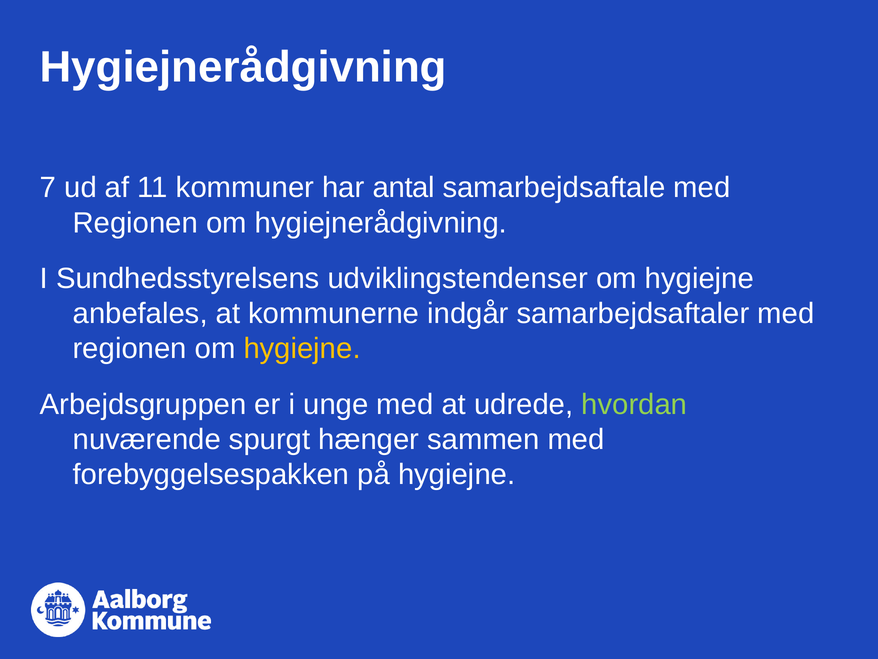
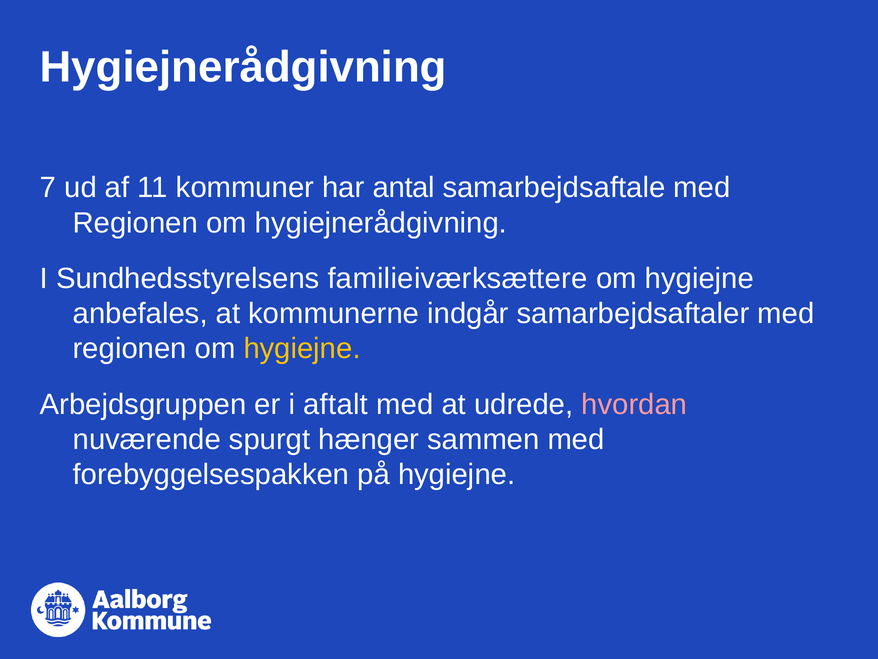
udviklingstendenser: udviklingstendenser -> familieiværksættere (458, 278)
unge: unge -> aftalt (336, 404)
hvordan colour: light green -> pink (634, 404)
